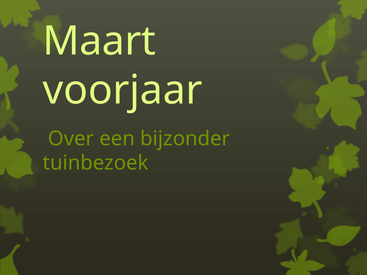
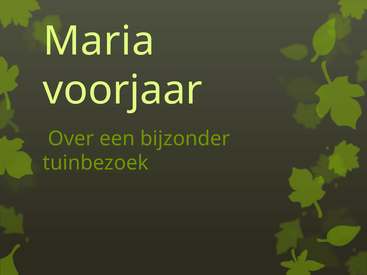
Maart: Maart -> Maria (99, 41)
